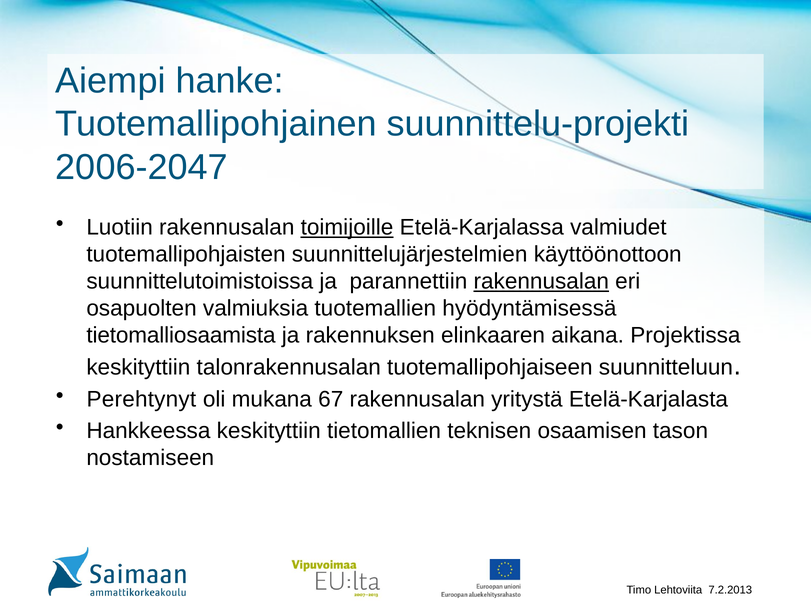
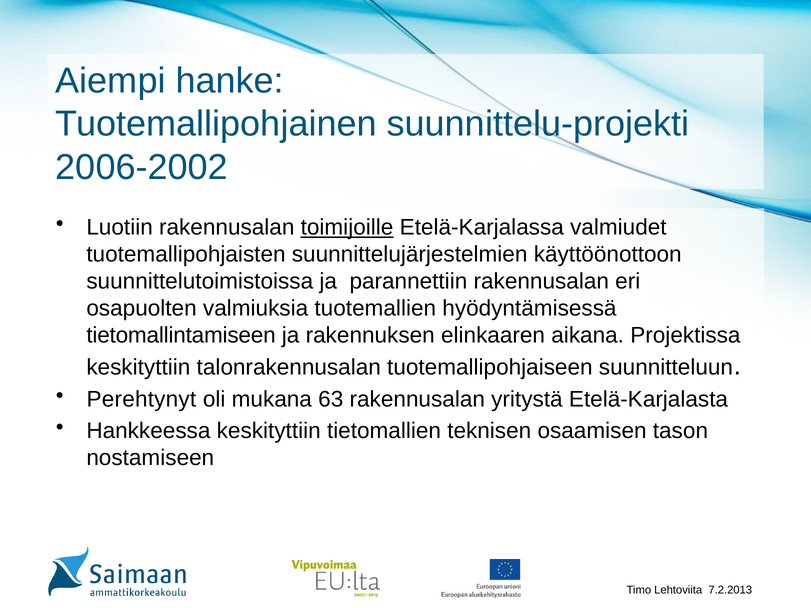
2006-2047: 2006-2047 -> 2006-2002 (142, 167)
rakennusalan underline: present -> none (541, 282)
tietomalliosaamista: tietomalliosaamista -> tietomallintamiseen (181, 336)
67: 67 -> 63 (331, 400)
